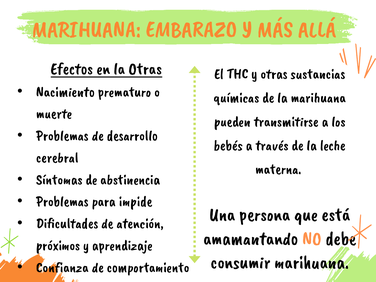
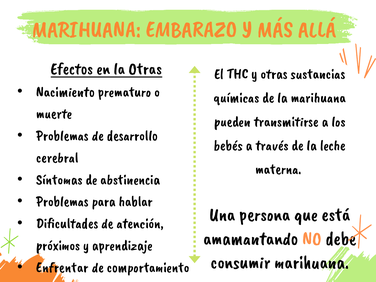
impide: impide -> hablar (136, 201)
Confianza: Confianza -> Enfrentar (62, 267)
